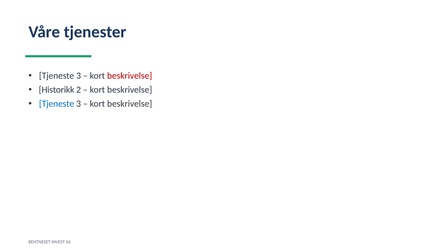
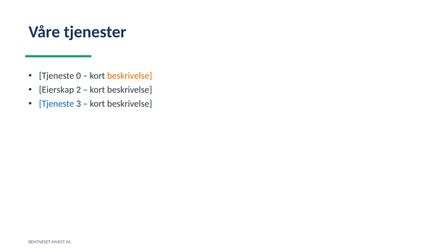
3: 3 -> 0 (79, 76)
beskrivelse colour: red -> orange (130, 76)
Historikk: Historikk -> Eierskap (57, 90)
